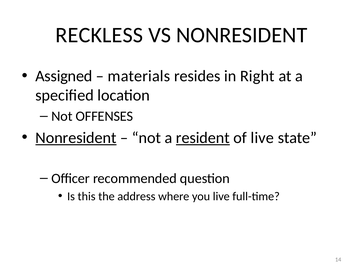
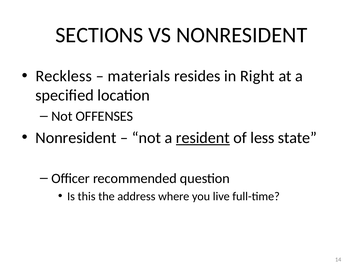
RECKLESS: RECKLESS -> SECTIONS (99, 35)
Assigned: Assigned -> Reckless (64, 76)
Nonresident underline: present -> none (76, 138)
of live: live -> less (262, 138)
